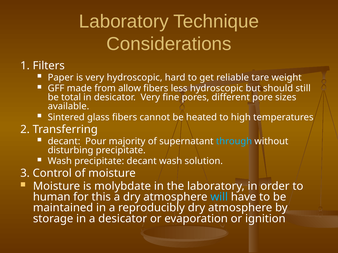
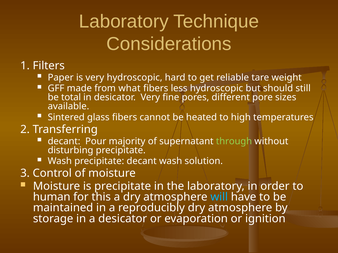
allow: allow -> what (129, 89)
through colour: light blue -> light green (234, 141)
is molybdate: molybdate -> precipitate (123, 187)
